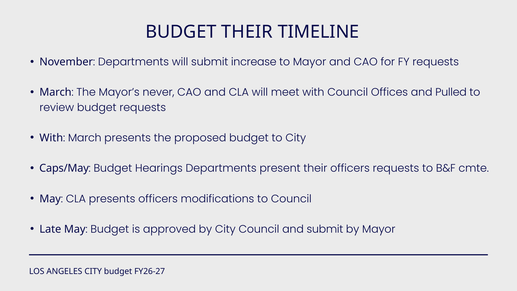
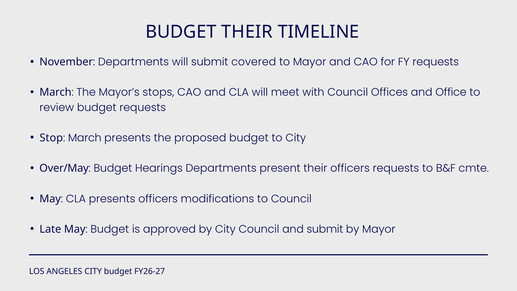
increase: increase -> covered (254, 62)
never: never -> stops (158, 92)
Pulled: Pulled -> Office (451, 92)
With: With -> Stop (51, 138)
Caps/May: Caps/May -> Over/May (64, 168)
